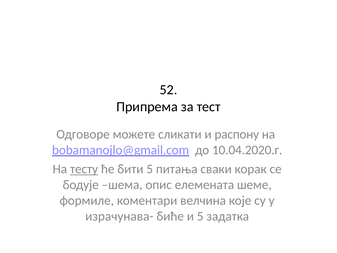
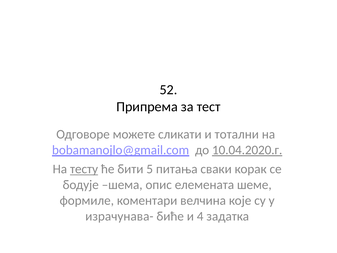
распону: распону -> тотални (237, 134)
10.04.2020.г underline: none -> present (247, 150)
и 5: 5 -> 4 (200, 216)
